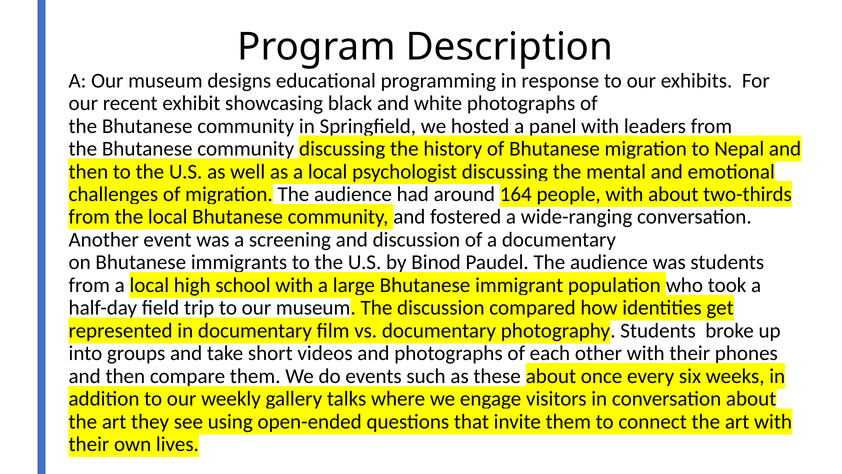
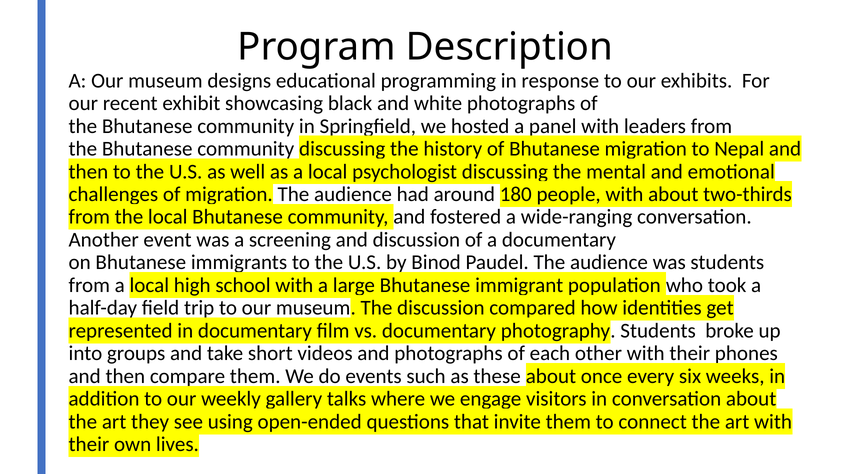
164: 164 -> 180 (516, 194)
